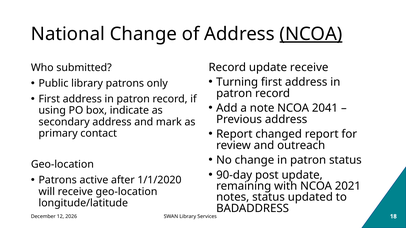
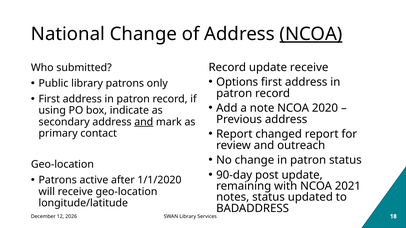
Turning: Turning -> Options (237, 82)
2041: 2041 -> 2020 (325, 108)
and underline: none -> present (144, 122)
